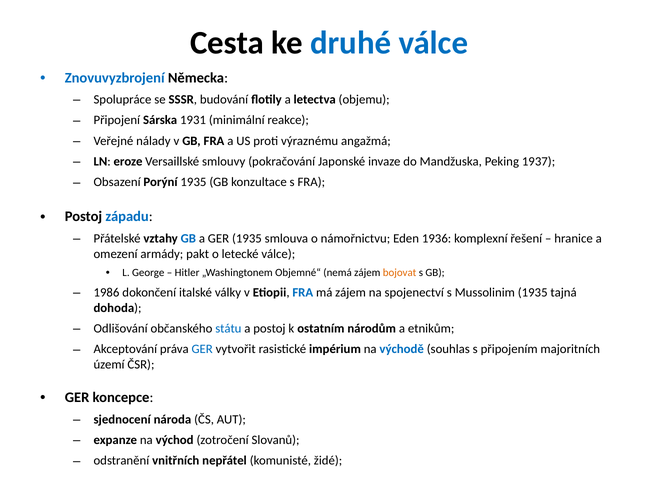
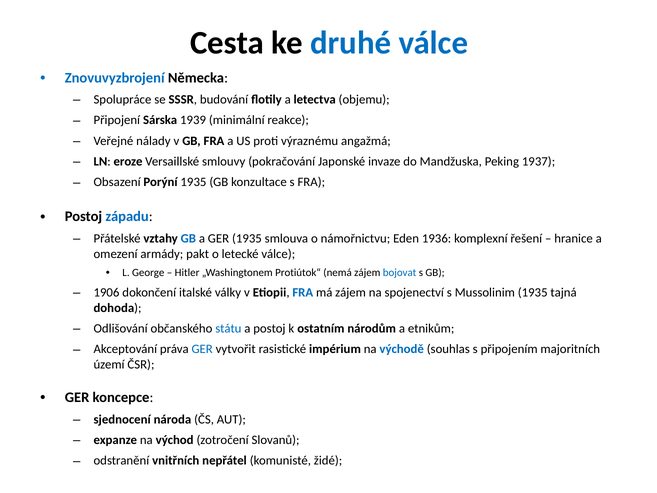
1931: 1931 -> 1939 (193, 120)
Objemné“: Objemné“ -> Protiútok“ (298, 273)
bojovat colour: orange -> blue (400, 273)
1986: 1986 -> 1906 (106, 292)
